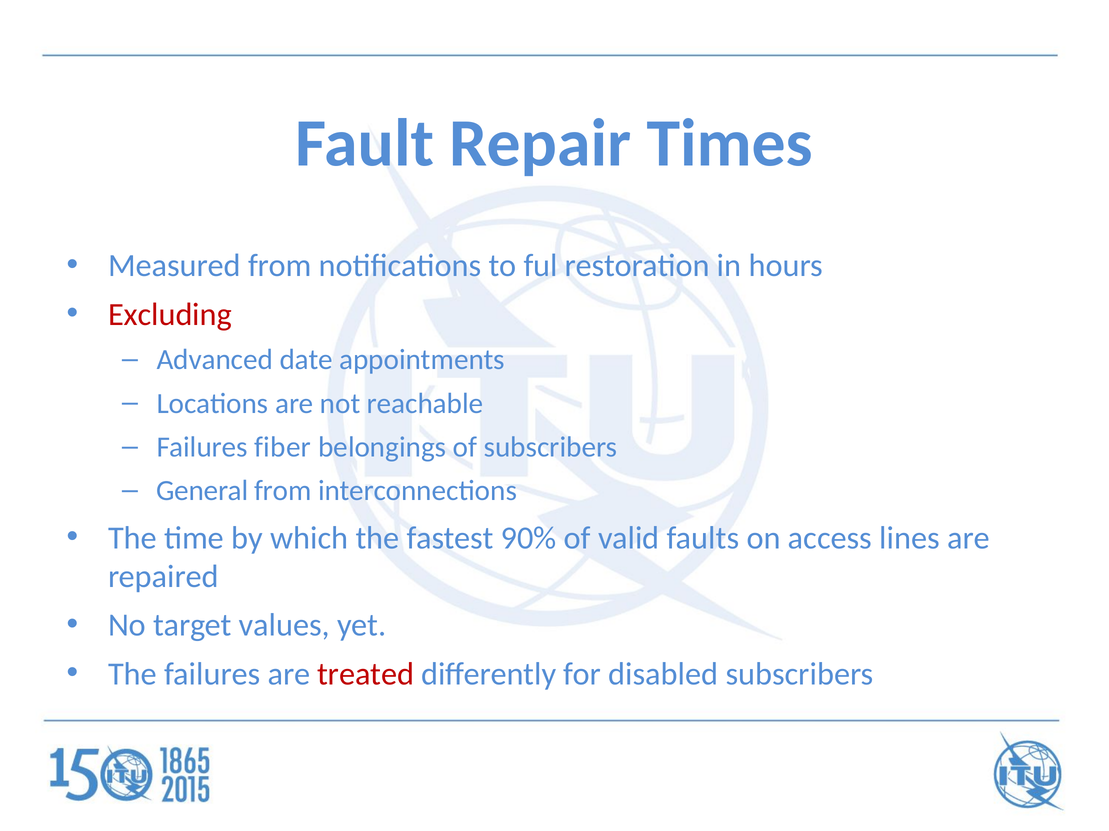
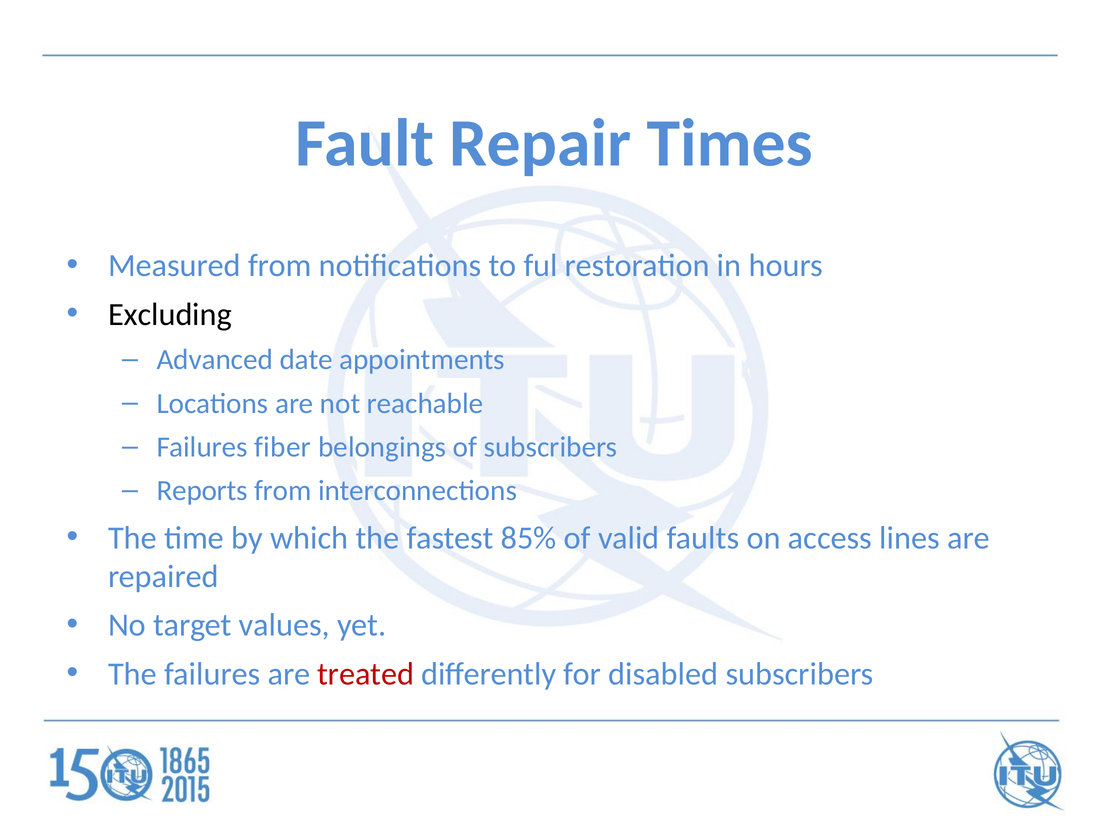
Excluding colour: red -> black (170, 315)
General: General -> Reports (202, 491)
90%: 90% -> 85% (529, 538)
